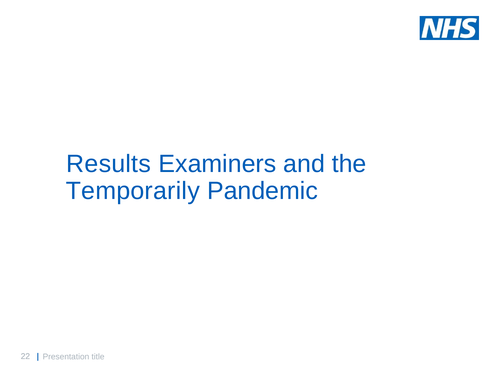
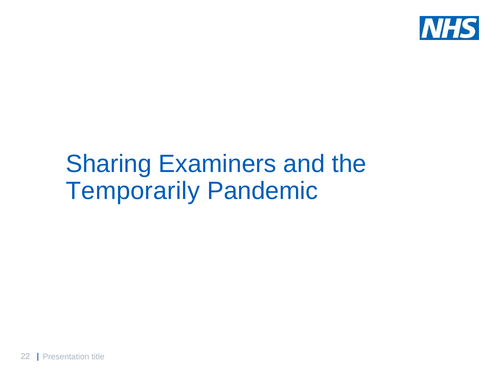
Results: Results -> Sharing (109, 164)
